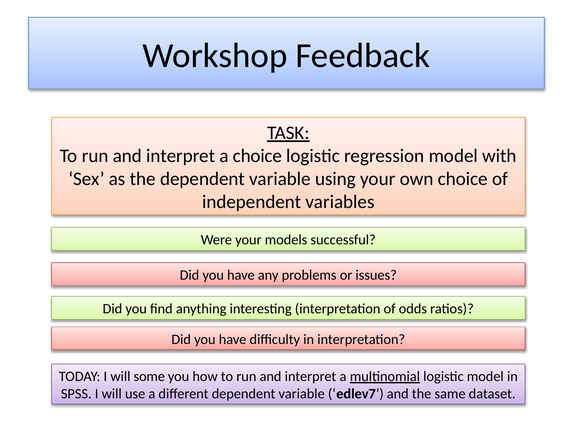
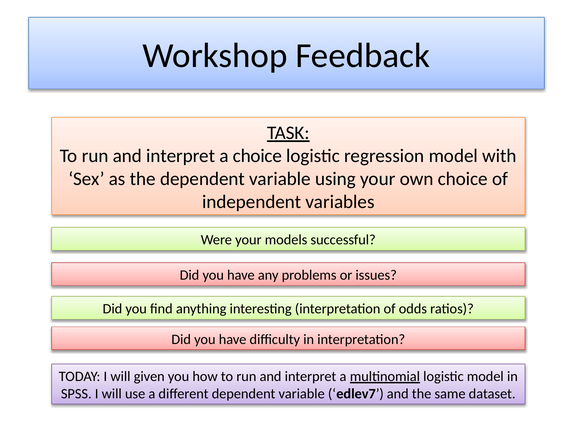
some: some -> given (149, 376)
